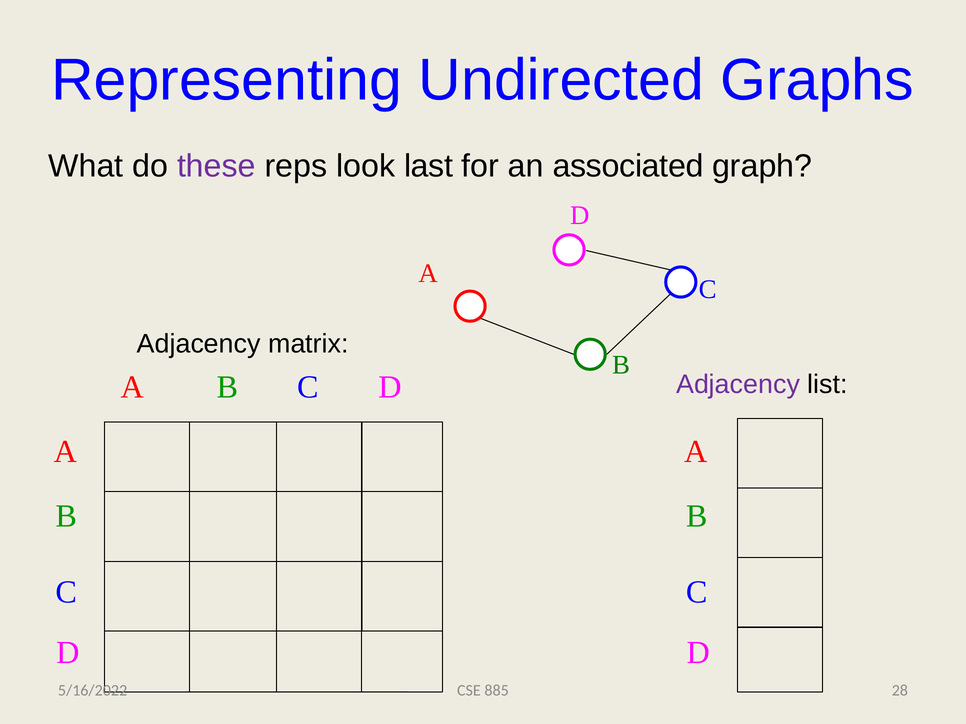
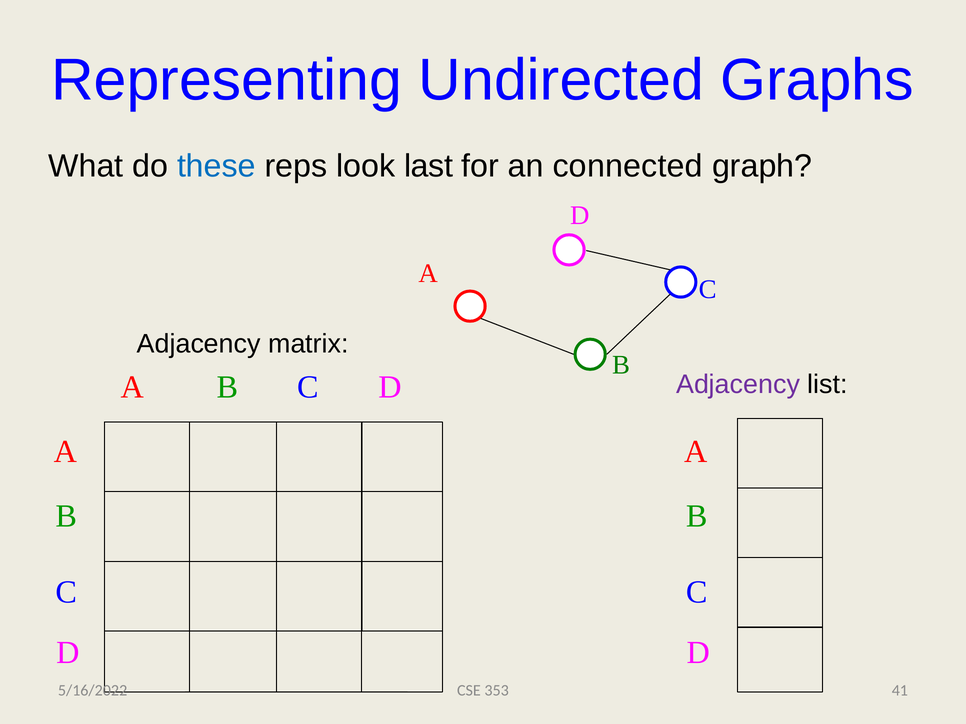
these colour: purple -> blue (216, 166)
associated: associated -> connected (628, 166)
885: 885 -> 353 (497, 691)
28: 28 -> 41 (900, 691)
